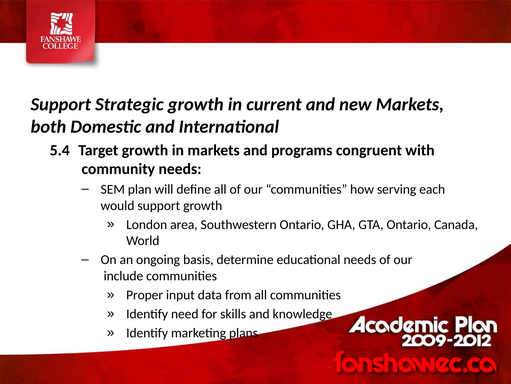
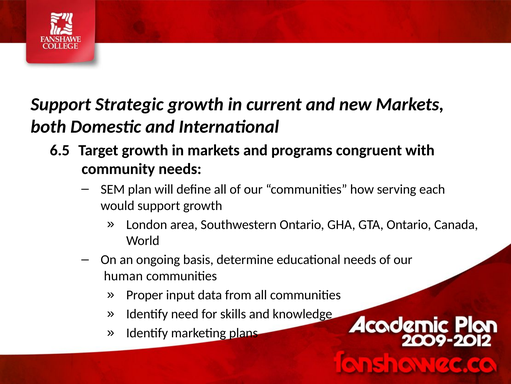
5.4: 5.4 -> 6.5 (60, 150)
include: include -> human (123, 276)
